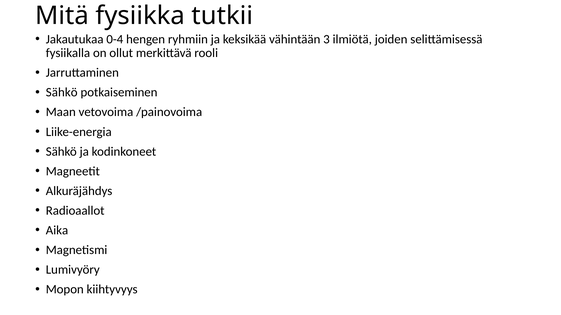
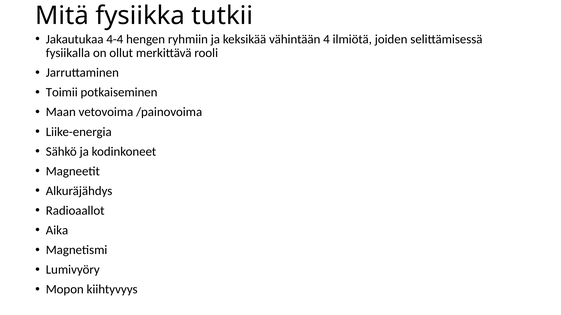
0-4: 0-4 -> 4-4 (115, 39)
3: 3 -> 4 (326, 39)
Sähkö: Sähkö -> Toimii (62, 93)
